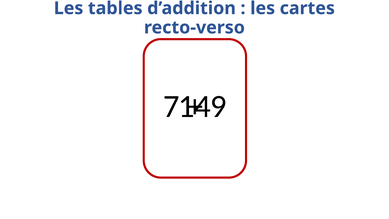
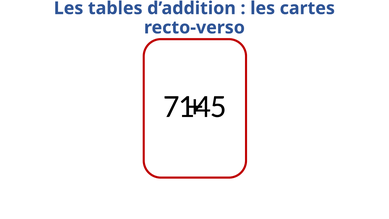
9: 9 -> 5 (218, 106)
